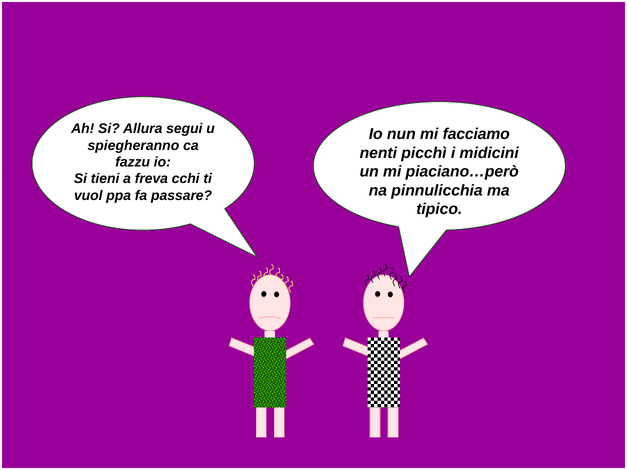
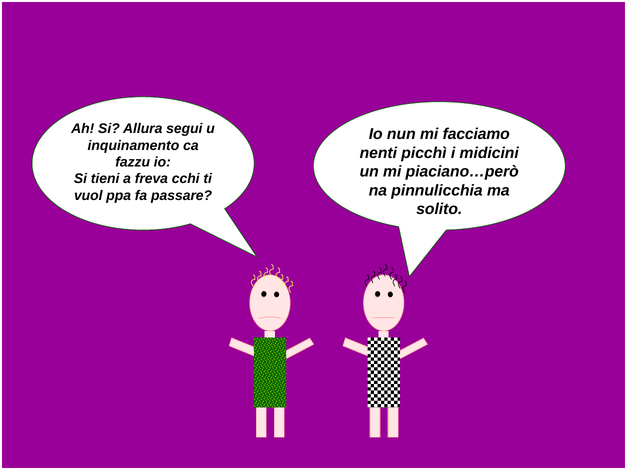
spiegheranno: spiegheranno -> inquinamento (133, 146)
tipico: tipico -> solito (439, 209)
